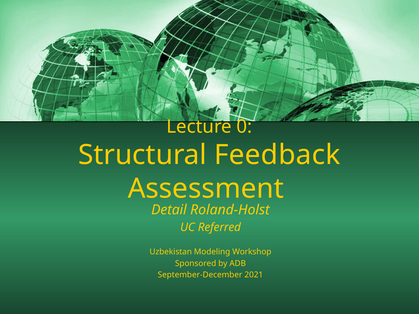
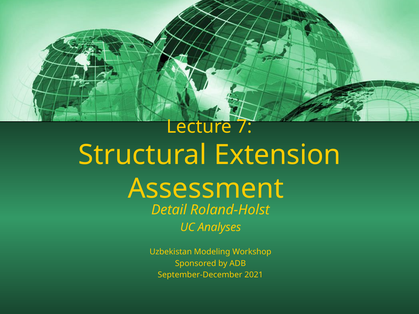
0: 0 -> 7 (244, 127)
Feedback: Feedback -> Extension (277, 155)
Referred: Referred -> Analyses (219, 227)
